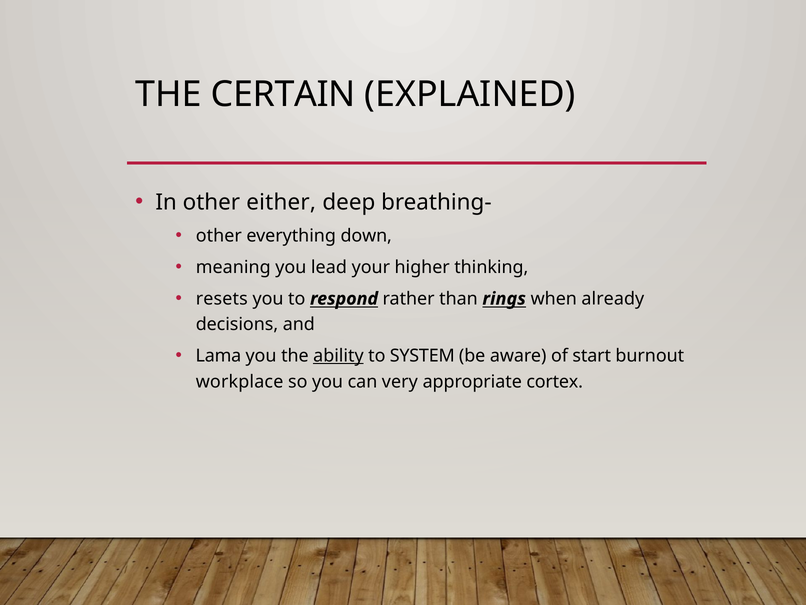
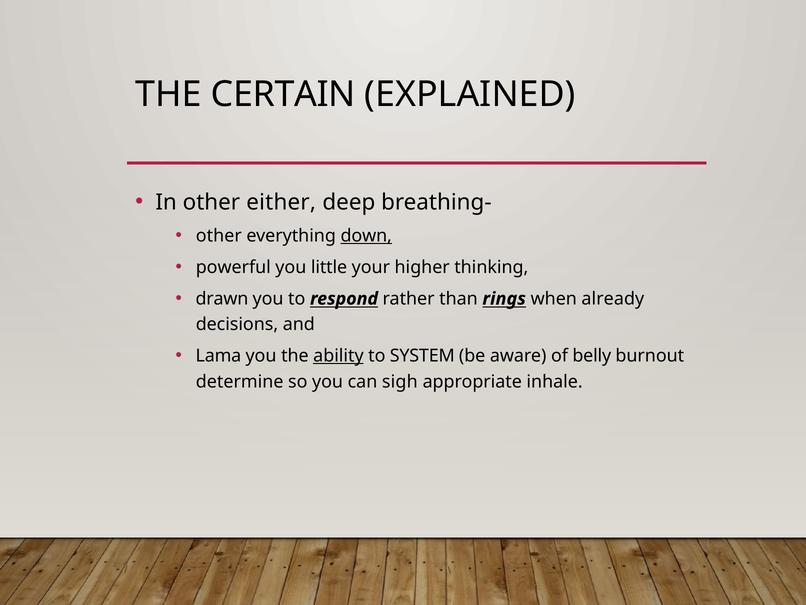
down underline: none -> present (366, 236)
meaning: meaning -> powerful (233, 267)
lead: lead -> little (329, 267)
resets: resets -> drawn (222, 299)
start: start -> belly (592, 356)
workplace: workplace -> determine (240, 381)
very: very -> sigh (400, 381)
cortex: cortex -> inhale (555, 381)
